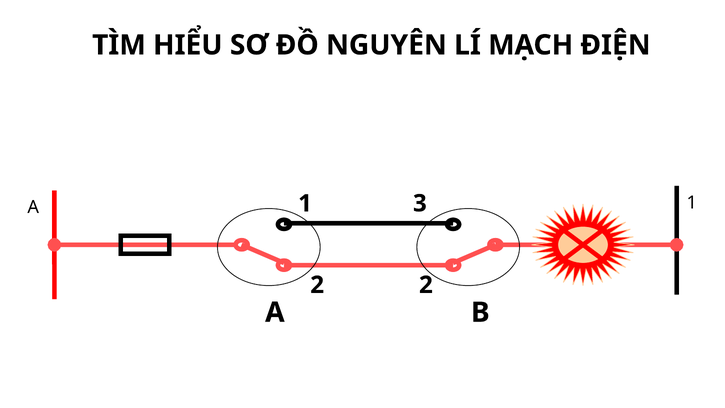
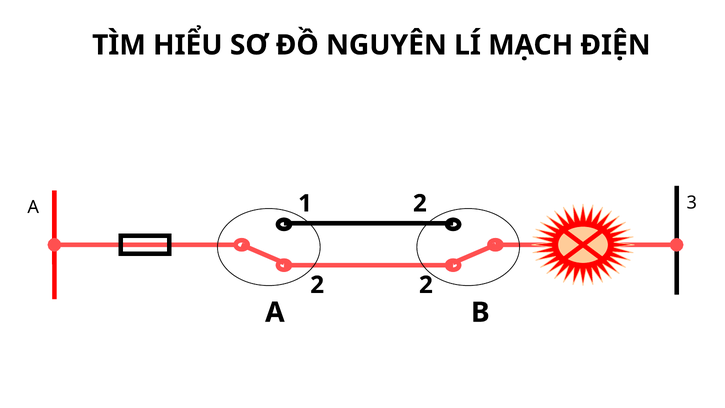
1 3: 3 -> 2 (420, 203)
A 1: 1 -> 3 (692, 203)
